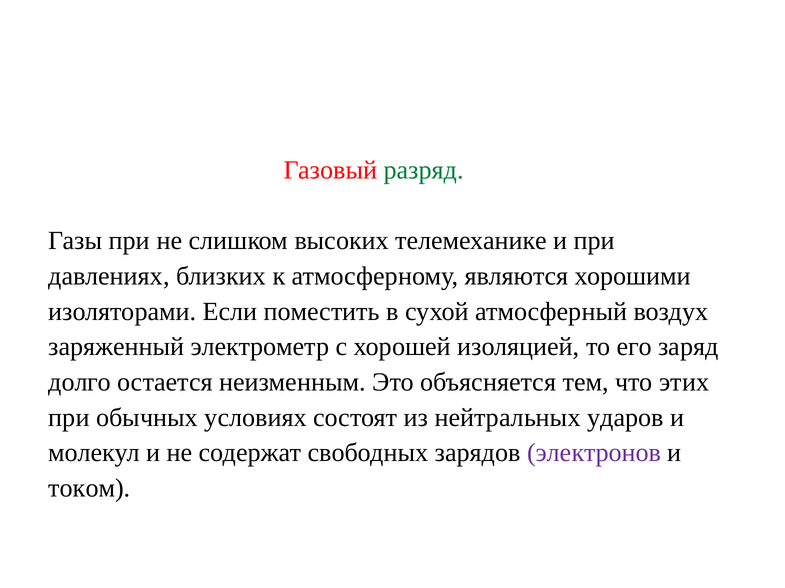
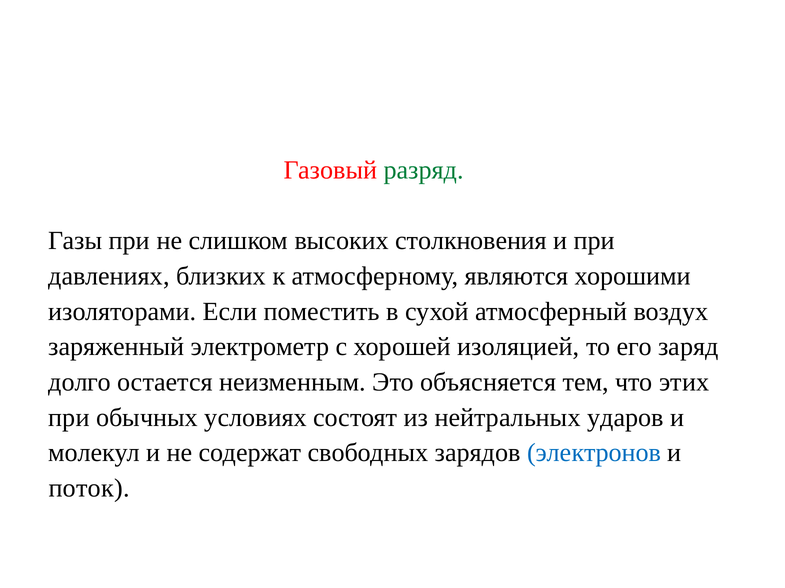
телемеханике: телемеханике -> столкновения (471, 241)
электронов colour: purple -> blue (594, 453)
током: током -> поток (89, 489)
